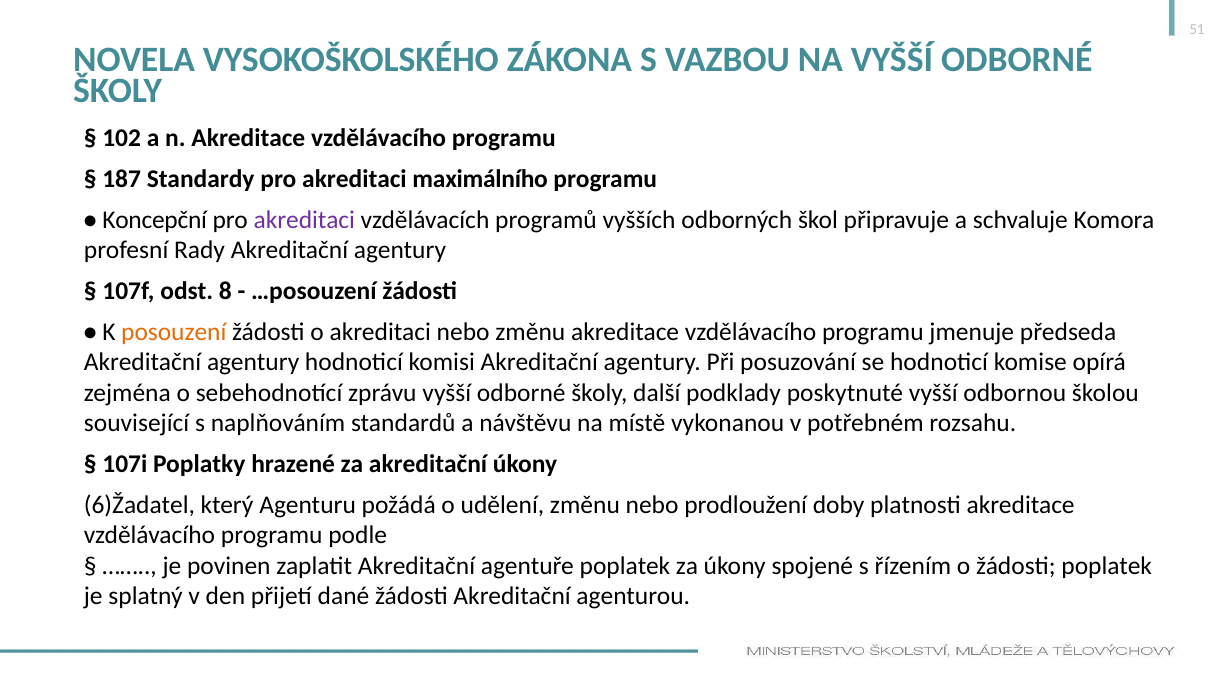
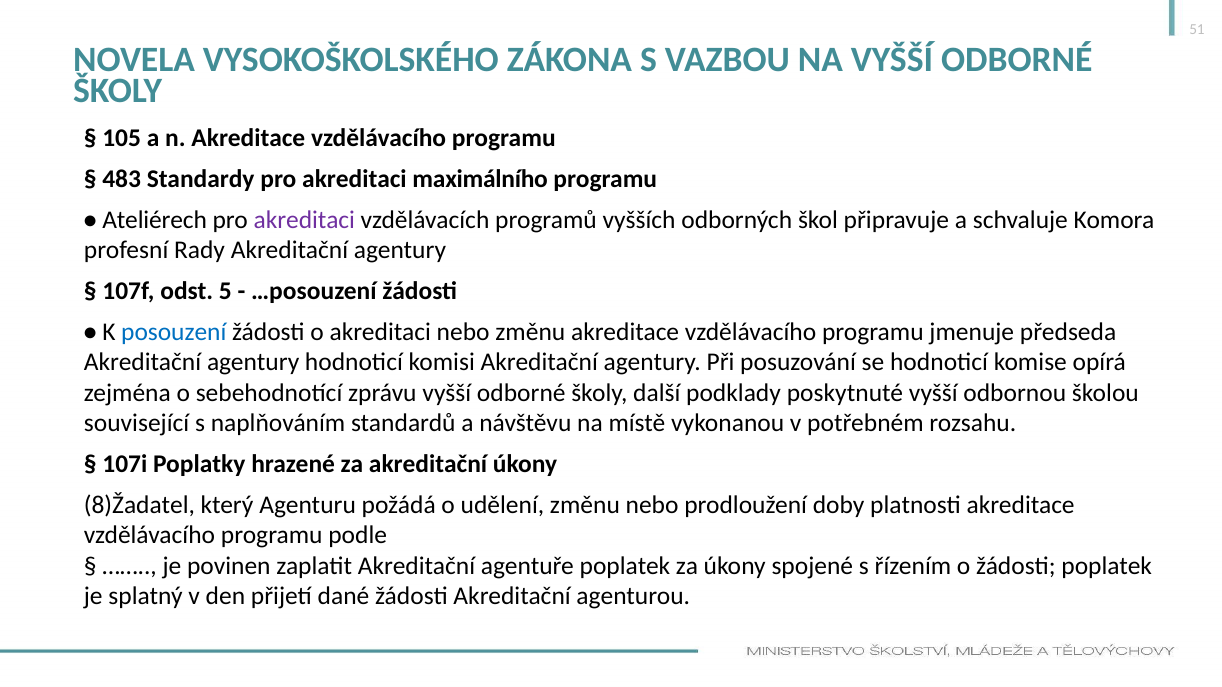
102: 102 -> 105 (122, 139)
187: 187 -> 483 (122, 179)
Koncepční: Koncepční -> Ateliérech (155, 220)
8: 8 -> 5 (225, 291)
posouzení colour: orange -> blue (174, 332)
6)Žadatel: 6)Žadatel -> 8)Žadatel (139, 505)
